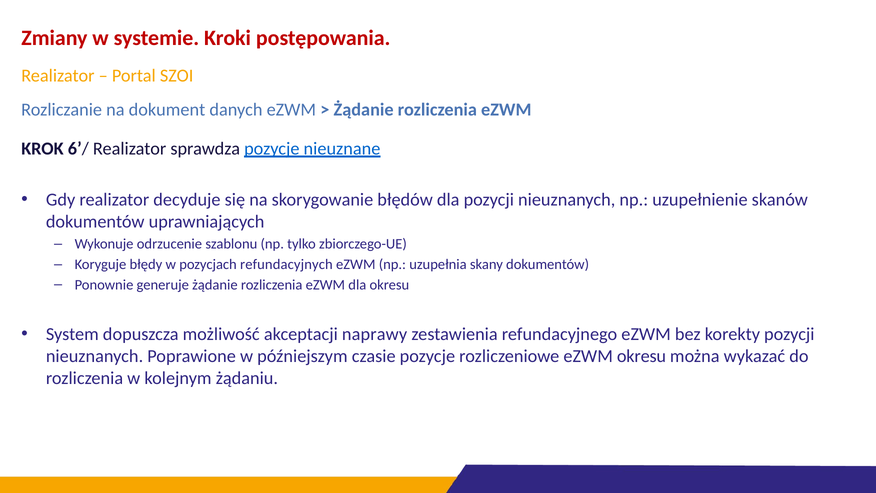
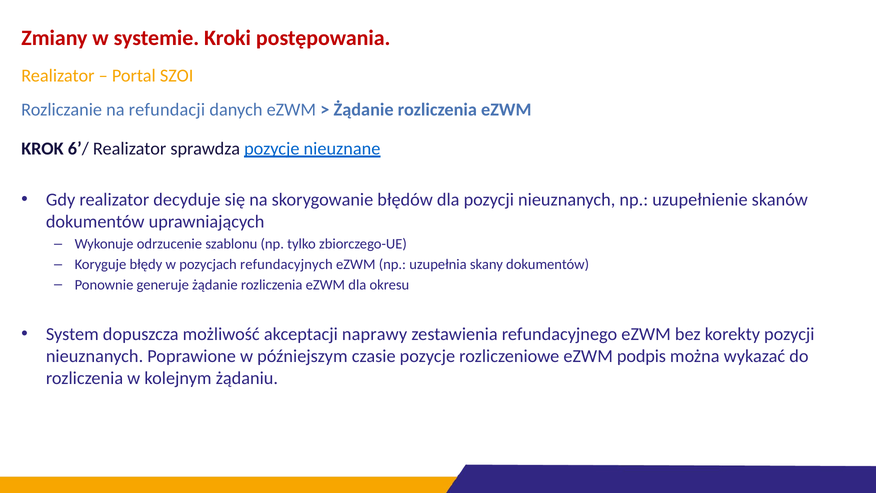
dokument: dokument -> refundacji (167, 110)
eZWM okresu: okresu -> podpis (641, 356)
